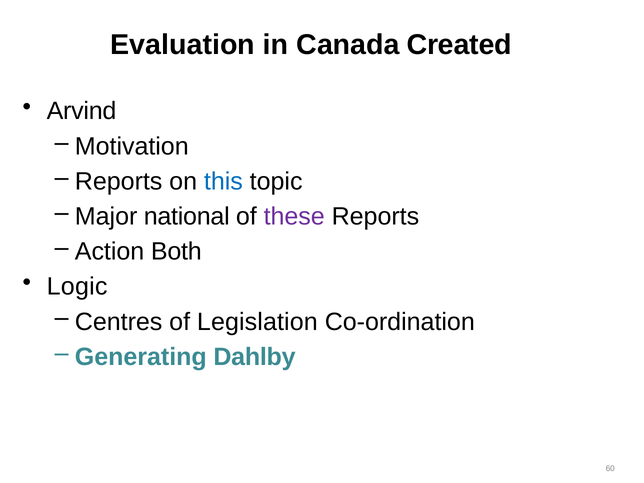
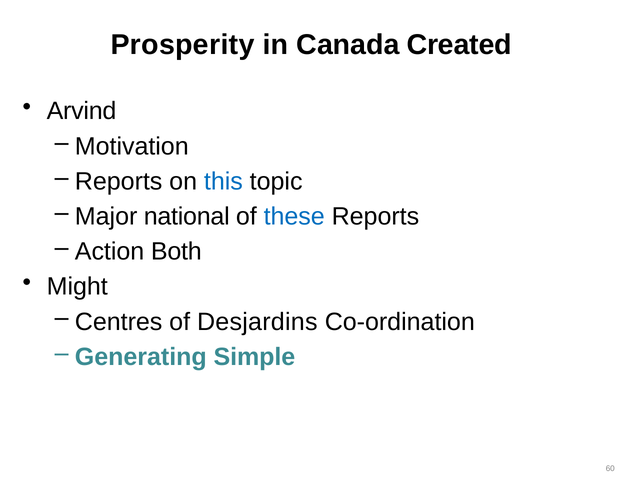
Evaluation: Evaluation -> Prosperity (183, 45)
these colour: purple -> blue (294, 216)
Logic: Logic -> Might (77, 287)
Legislation: Legislation -> Desjardins (257, 322)
Dahlby: Dahlby -> Simple (254, 357)
